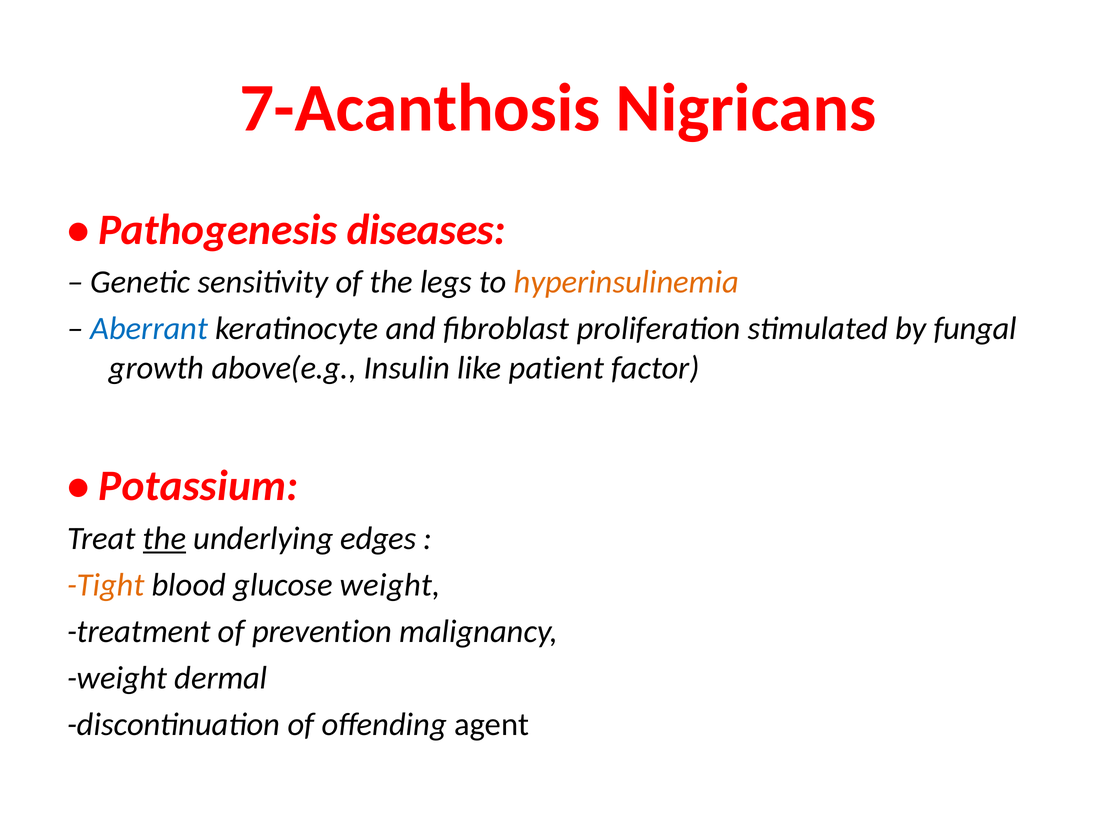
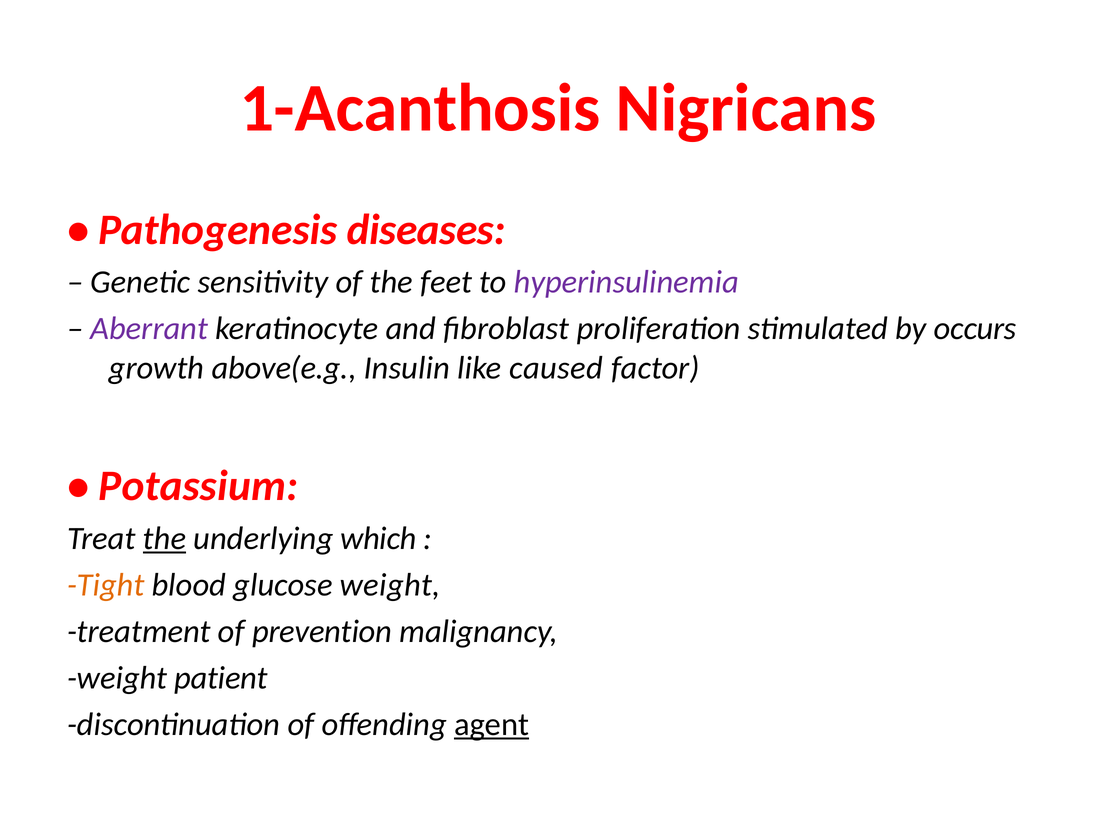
7-Acanthosis: 7-Acanthosis -> 1-Acanthosis (420, 108)
legs: legs -> feet (446, 282)
hyperinsulinemia colour: orange -> purple (626, 282)
Aberrant colour: blue -> purple (149, 329)
fungal: fungal -> occurs (975, 329)
patient: patient -> caused (556, 368)
edges: edges -> which (378, 539)
dermal: dermal -> patient (221, 678)
agent underline: none -> present (492, 725)
